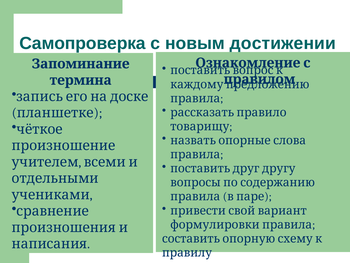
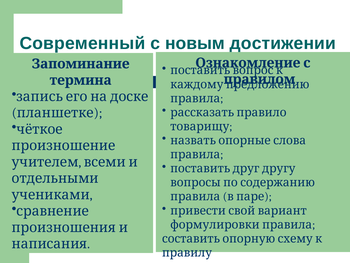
Самопроверка: Самопроверка -> Современный (82, 43)
